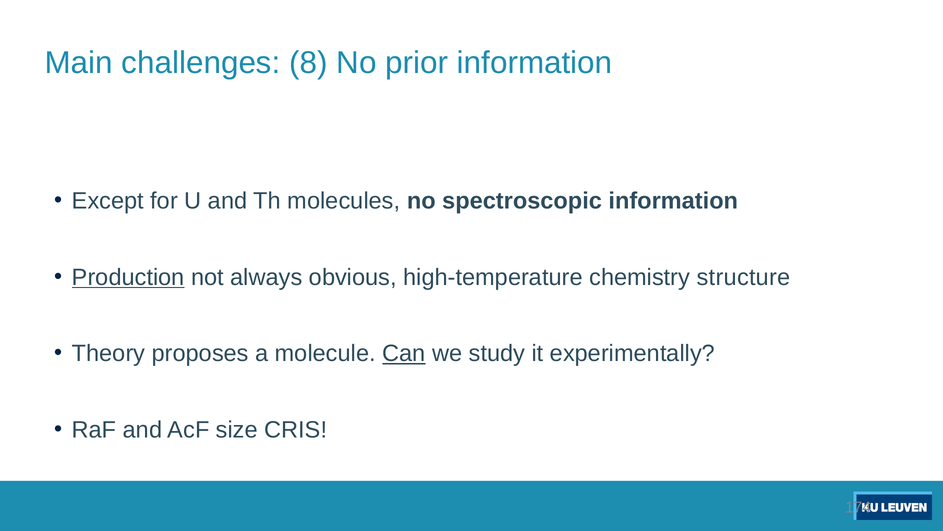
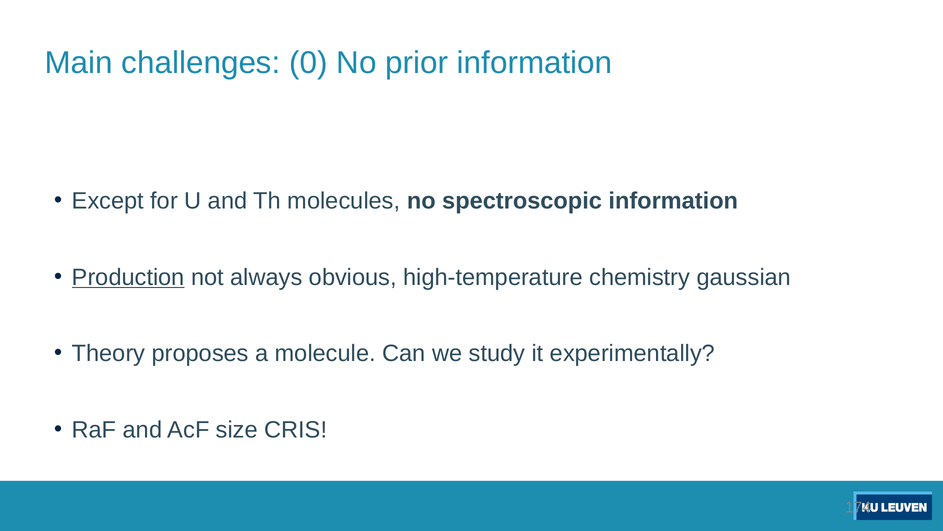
8: 8 -> 0 (308, 63)
structure: structure -> gaussian (744, 277)
Can underline: present -> none (404, 353)
